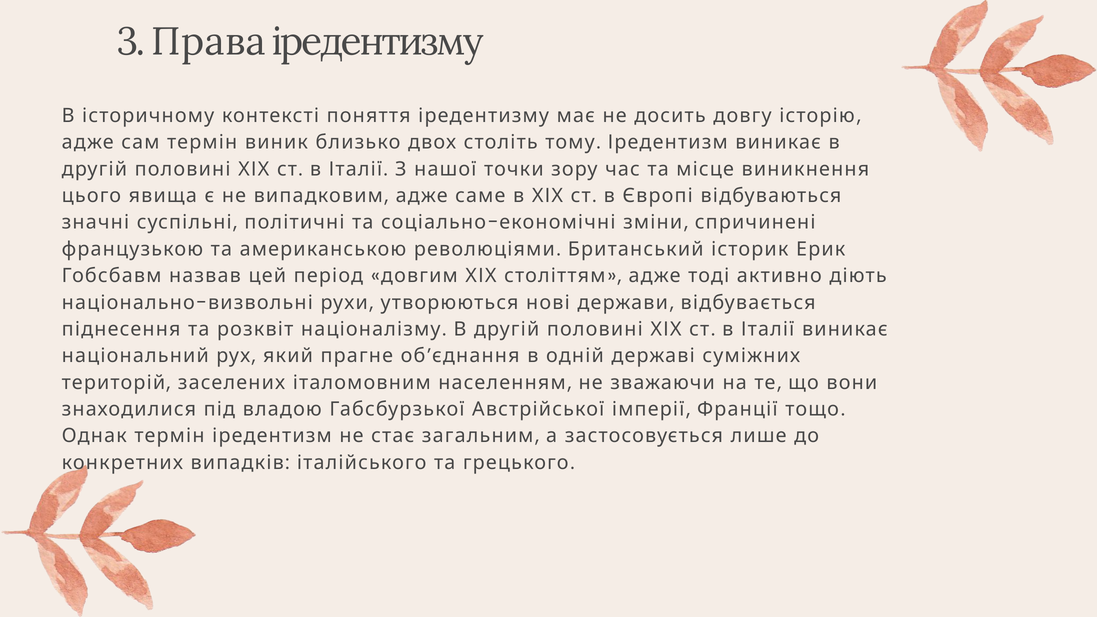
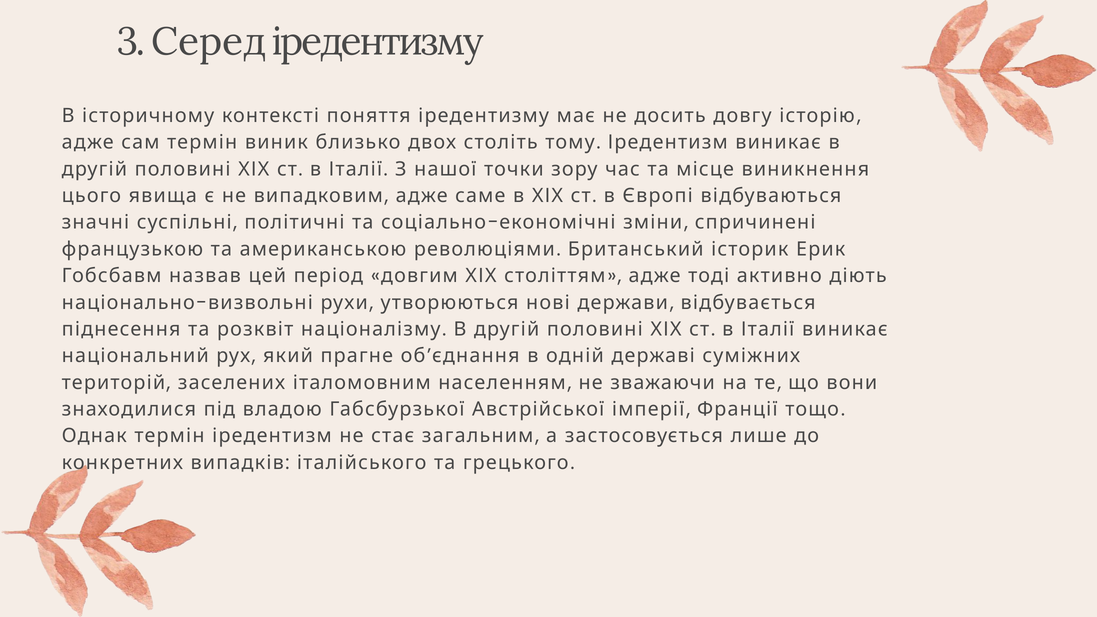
Права: Права -> Серед (209, 42)
